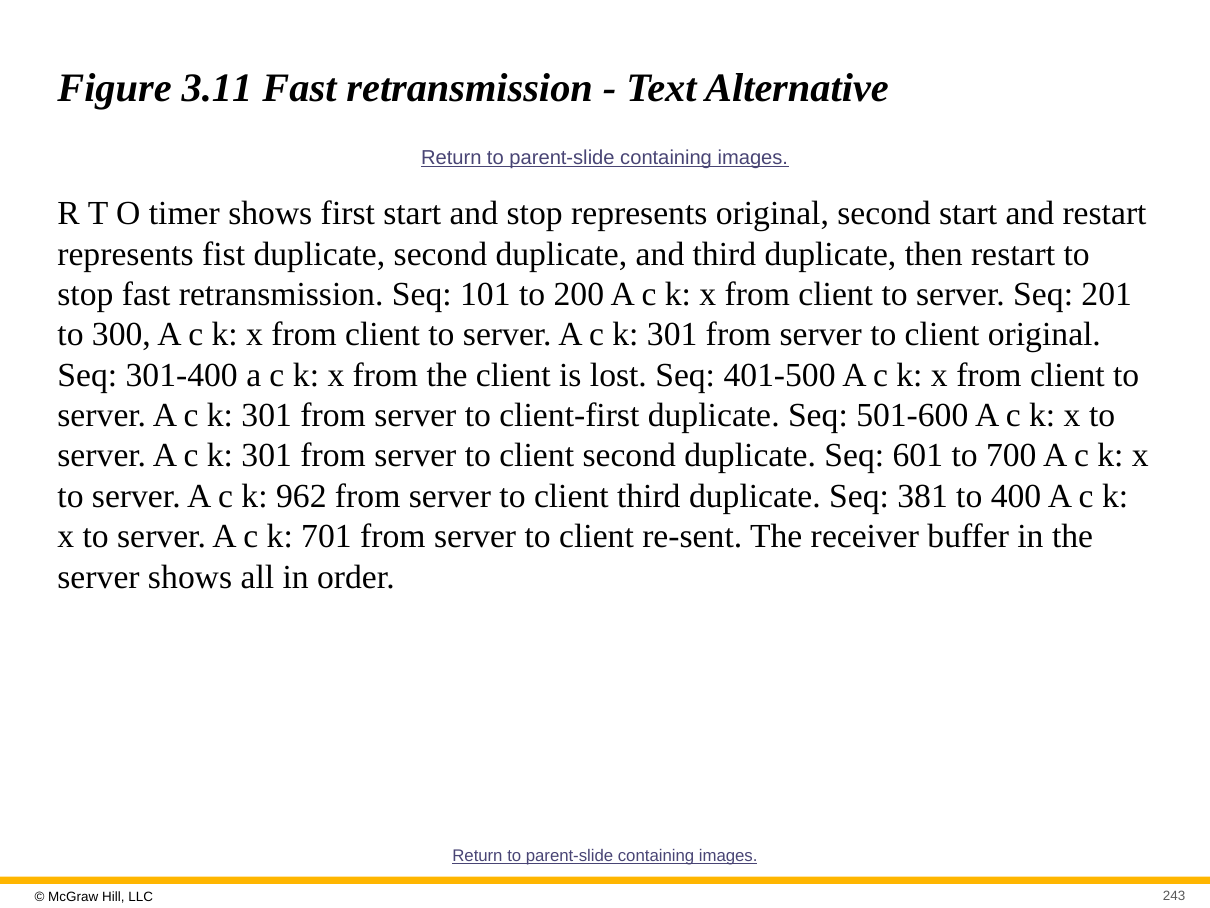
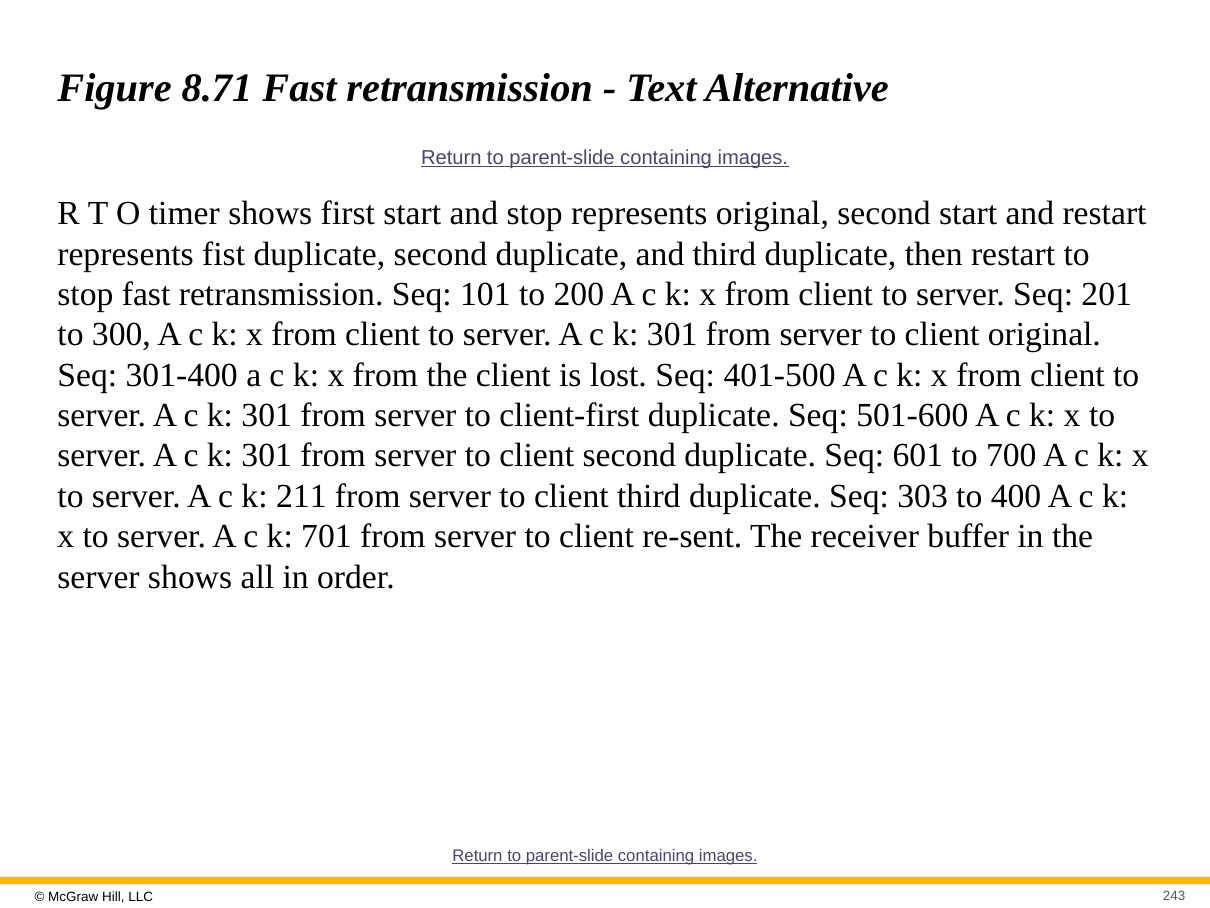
3.11: 3.11 -> 8.71 (217, 88)
962: 962 -> 211 (301, 496)
381: 381 -> 303 (923, 496)
